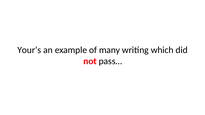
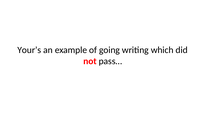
many: many -> going (109, 50)
